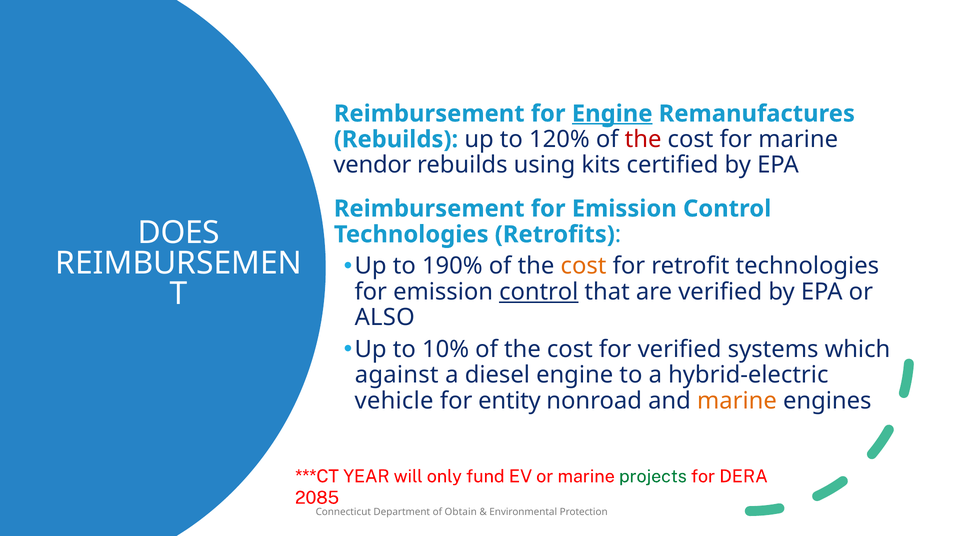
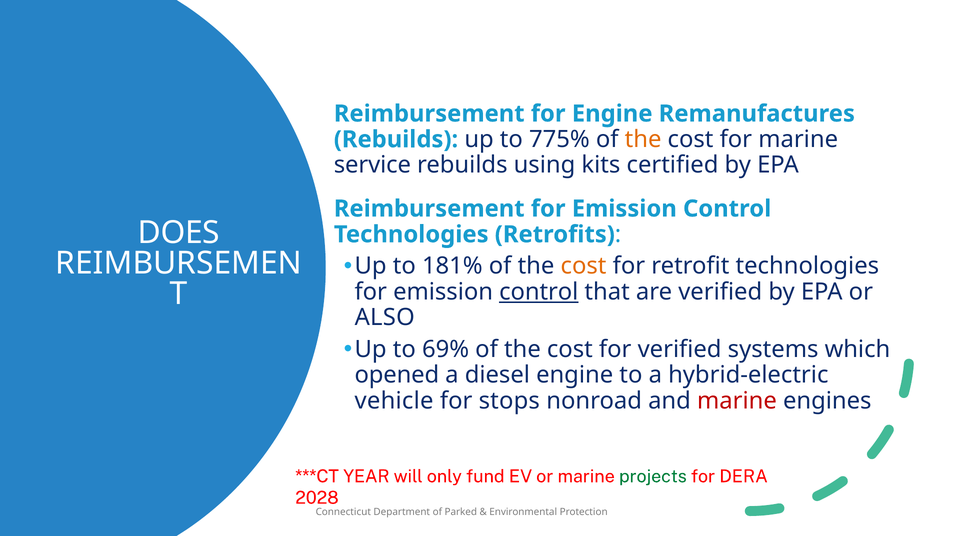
Engine underline: present -> none (612, 114)
120%: 120% -> 775% (559, 139)
the colour: red -> orange (643, 139)
vendor: vendor -> service (372, 165)
190%: 190% -> 181% (452, 266)
10%: 10% -> 69% (446, 349)
against: against -> opened (397, 375)
entity: entity -> stops (509, 401)
marine colour: orange -> red (737, 401)
2085: 2085 -> 2028 (317, 498)
Obtain: Obtain -> Parked (461, 512)
